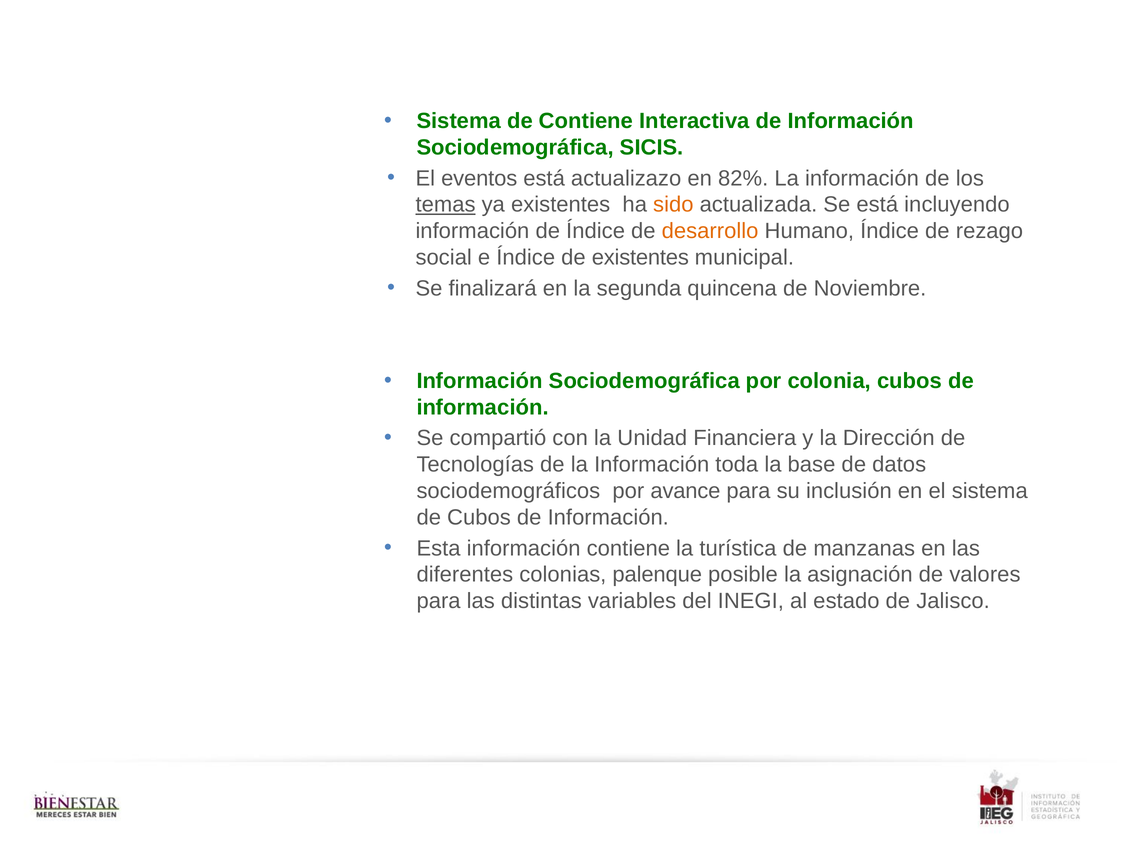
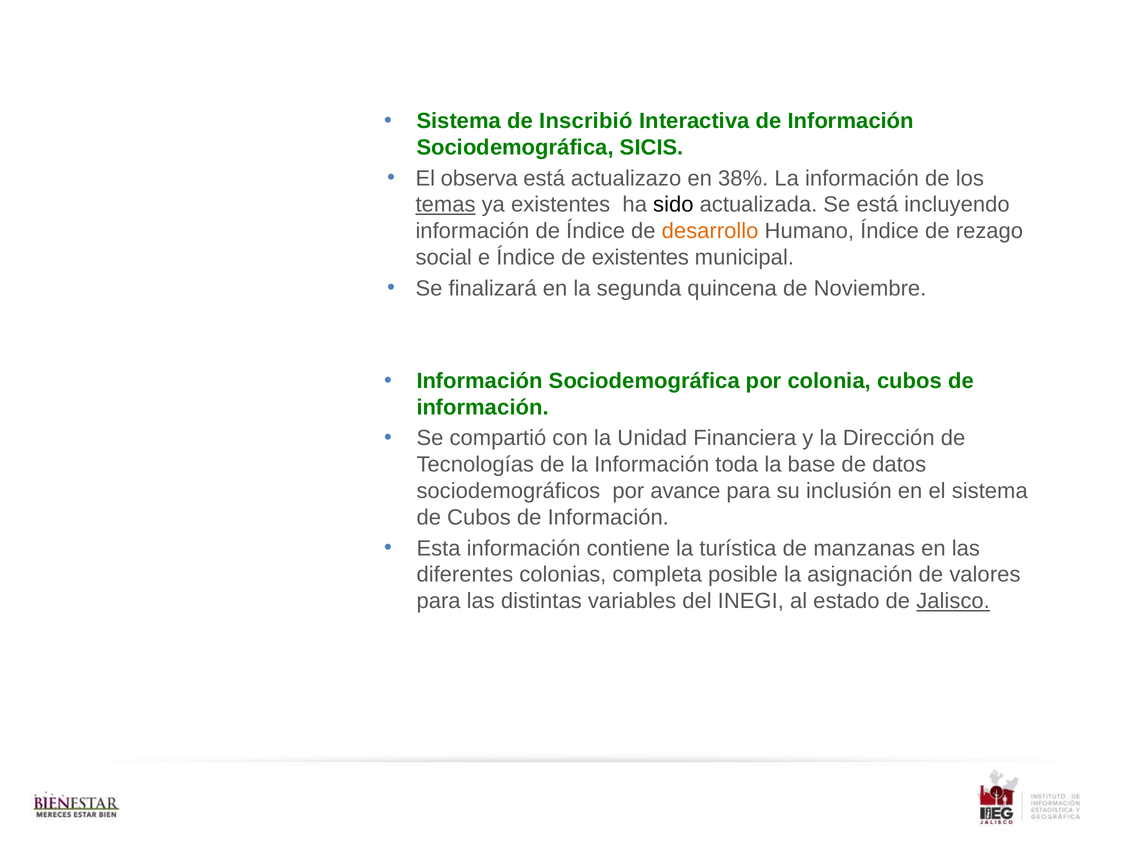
de Contiene: Contiene -> Inscribió (586, 121)
eventos: eventos -> observa (479, 178)
82%: 82% -> 38% (743, 178)
sido colour: orange -> black (673, 205)
palenque: palenque -> completa (657, 575)
Jalisco underline: none -> present (953, 601)
